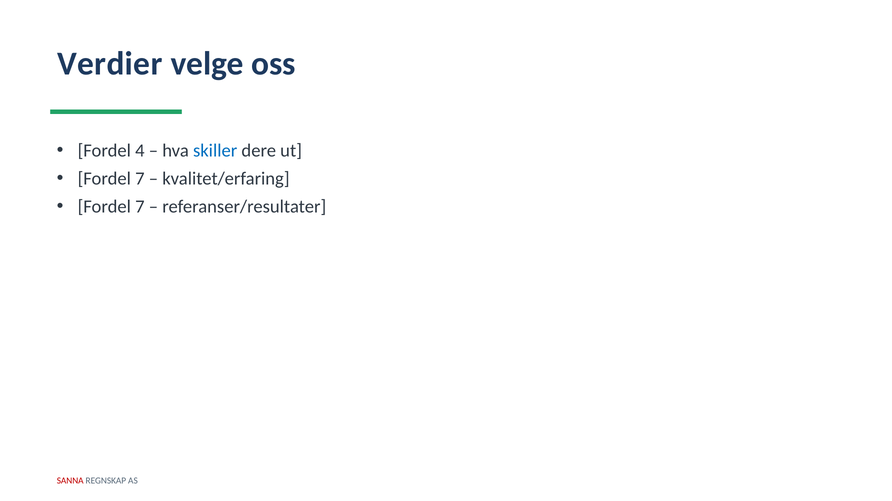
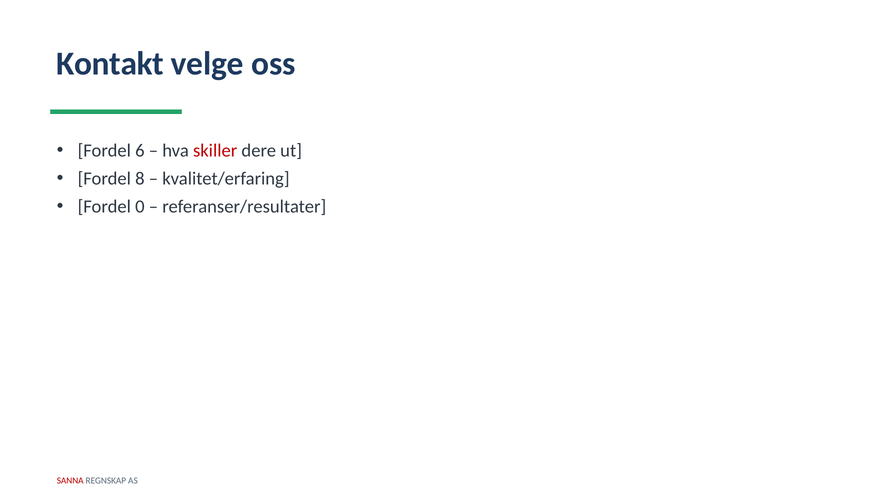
Verdier: Verdier -> Kontakt (110, 64)
4: 4 -> 6 (140, 151)
skiller colour: blue -> red (215, 151)
7: 7 -> 8 (140, 179)
7: 7 -> 0 (140, 207)
